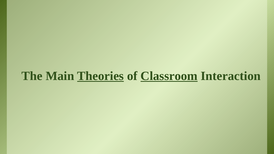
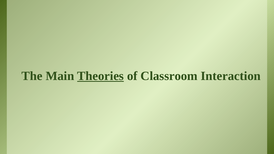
Classroom underline: present -> none (169, 76)
